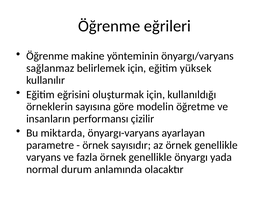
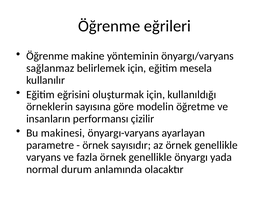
yüksek: yüksek -> mesela (196, 68)
miktarda: miktarda -> makinesi (63, 133)
